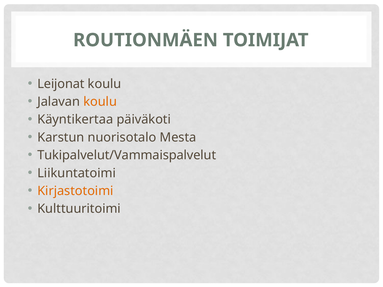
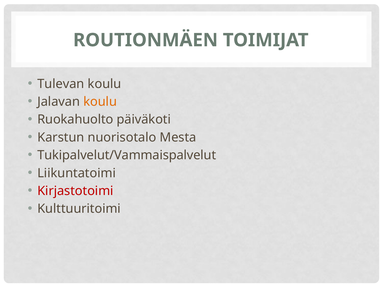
Leijonat: Leijonat -> Tulevan (61, 84)
Käyntikertaa: Käyntikertaa -> Ruokahuolto (75, 120)
Kirjastotoimi colour: orange -> red (75, 191)
